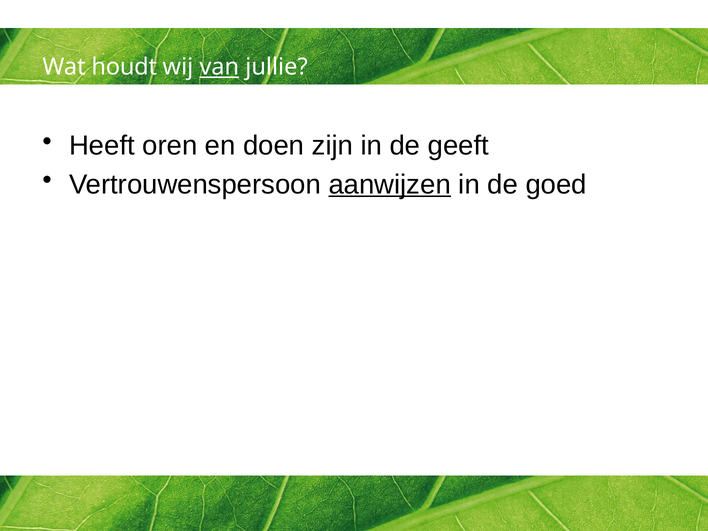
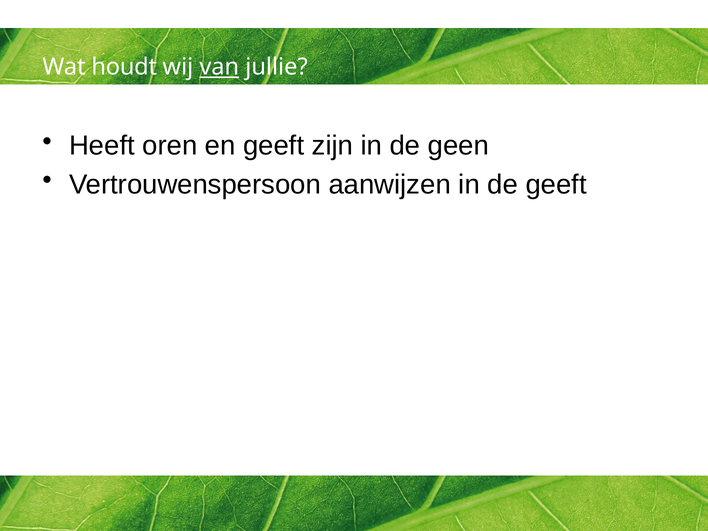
en doen: doen -> geeft (274, 146)
geeft: geeft -> geen (458, 146)
aanwijzen underline: present -> none (390, 184)
de goed: goed -> geeft (556, 184)
